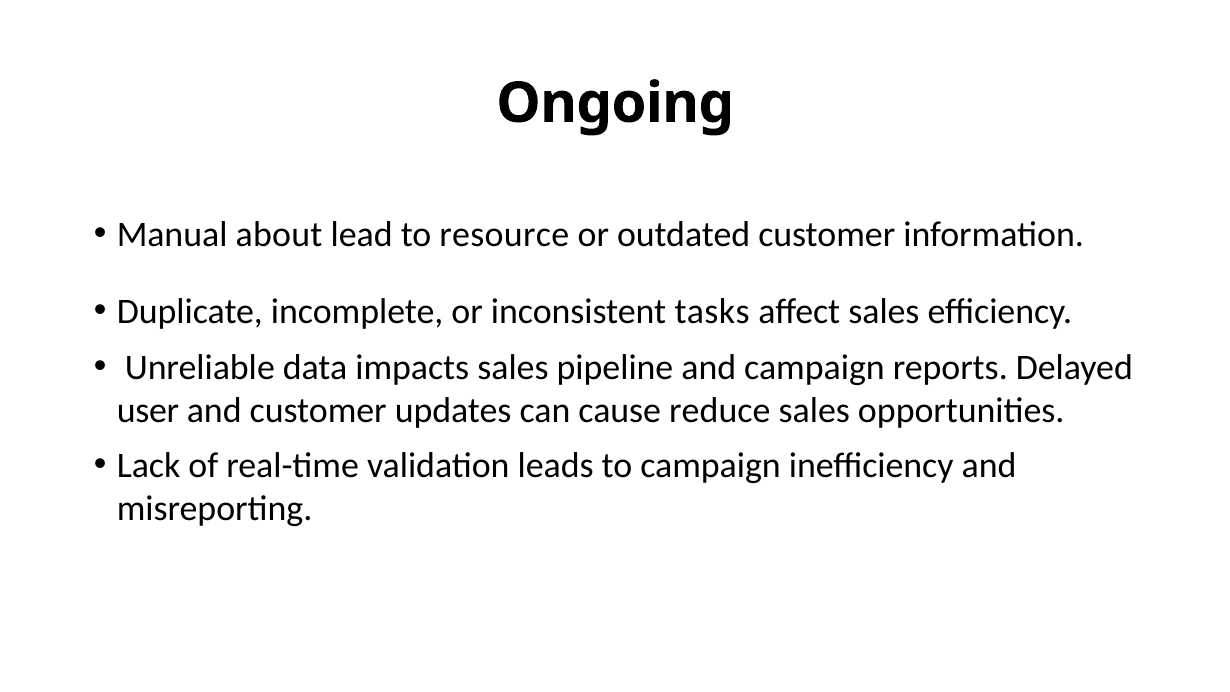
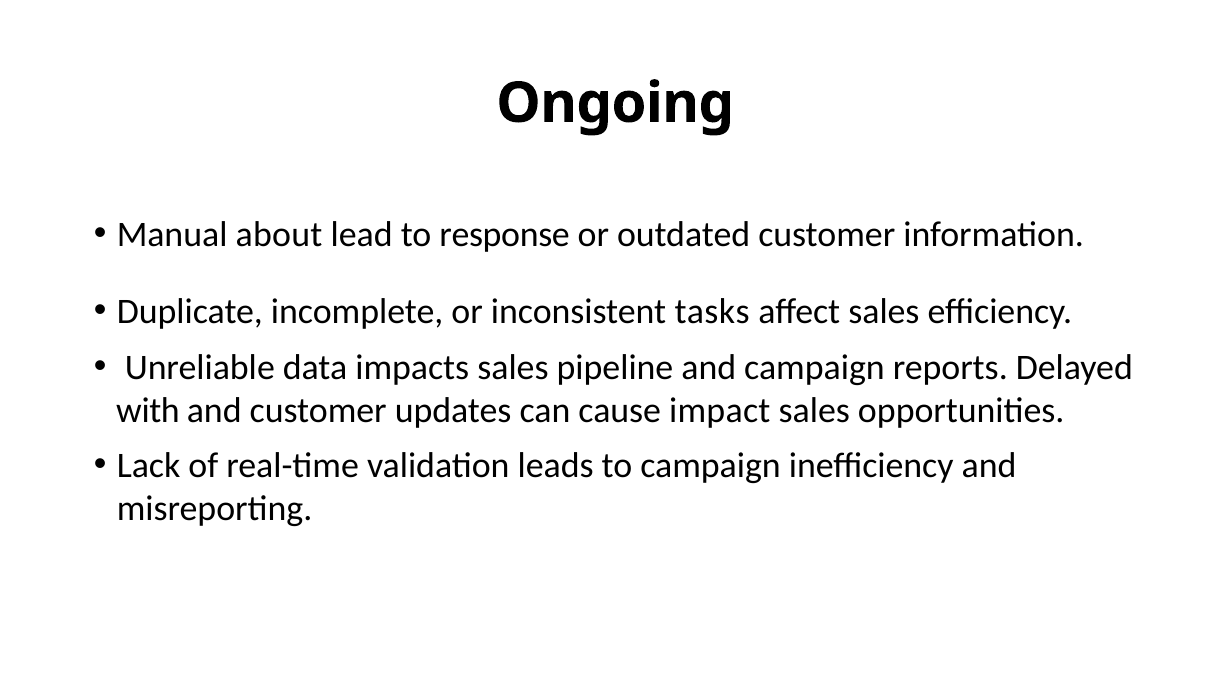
resource: resource -> response (505, 234)
user: user -> with (148, 410)
reduce: reduce -> impact (720, 410)
